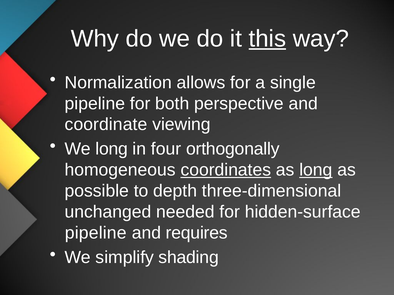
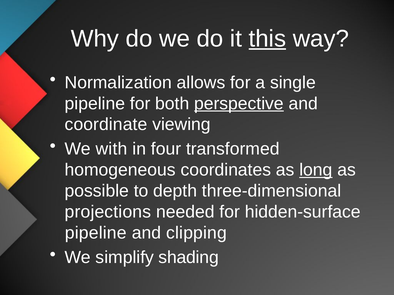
perspective underline: none -> present (239, 104)
We long: long -> with (111, 149)
orthogonally: orthogonally -> transformed (233, 149)
coordinates underline: present -> none (226, 170)
unchanged: unchanged -> projections (108, 212)
requires: requires -> clipping (197, 233)
